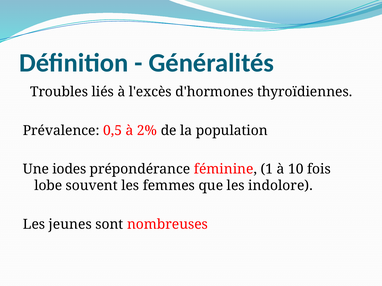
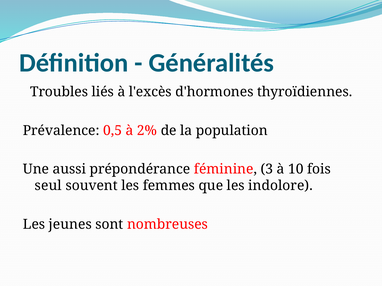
iodes: iodes -> aussi (69, 169)
1: 1 -> 3 (267, 169)
lobe: lobe -> seul (48, 186)
